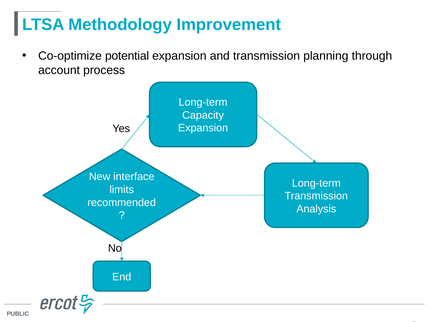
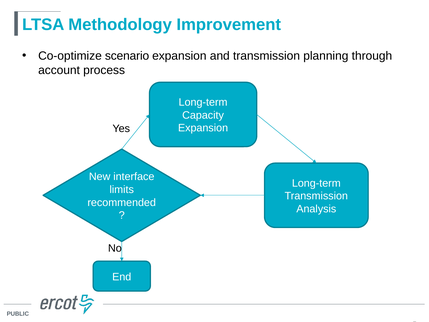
potential: potential -> scenario (127, 56)
